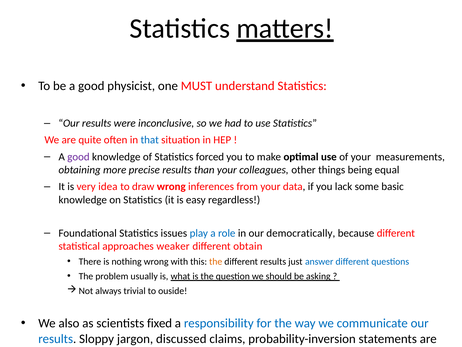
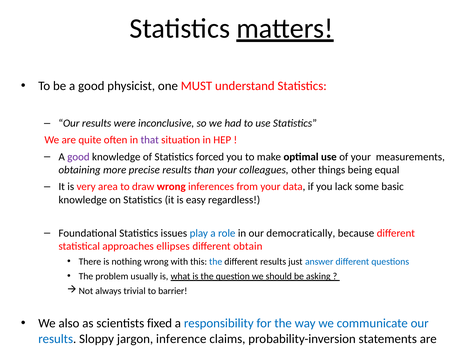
that colour: blue -> purple (150, 140)
idea: idea -> area (108, 186)
weaker: weaker -> ellipses (173, 246)
the colour: orange -> blue (216, 261)
ouside: ouside -> barrier (173, 290)
discussed: discussed -> inference (181, 338)
